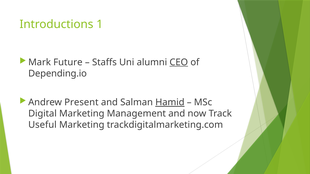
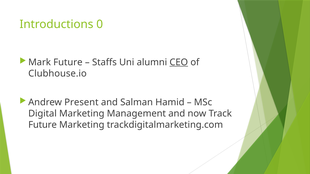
1: 1 -> 0 (100, 24)
Depending.io: Depending.io -> Clubhouse.io (57, 74)
Hamid underline: present -> none (170, 103)
Useful: Useful -> Future (43, 125)
